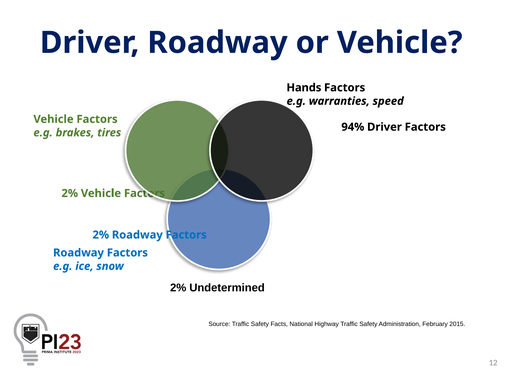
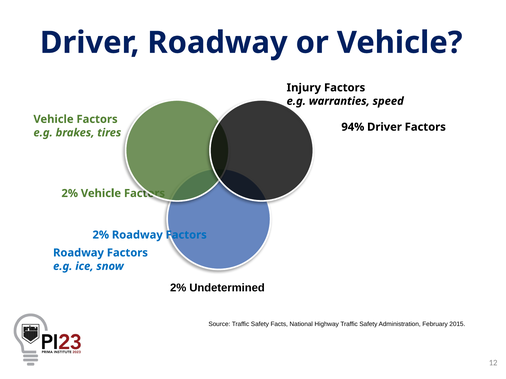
Hands: Hands -> Injury (304, 88)
